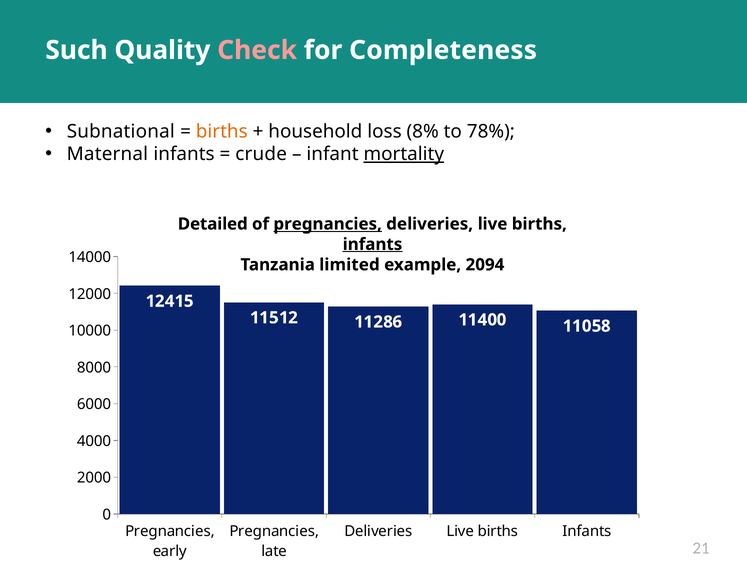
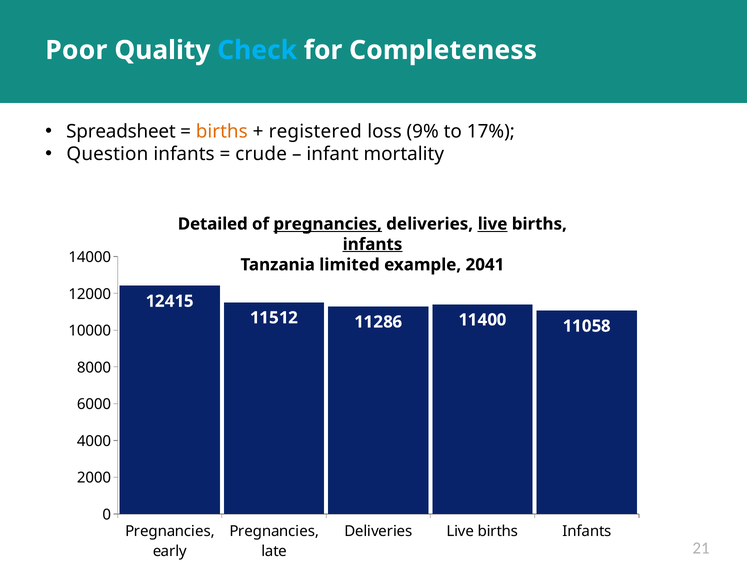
Such: Such -> Poor (76, 50)
Check colour: pink -> light blue (257, 50)
Subnational: Subnational -> Spreadsheet (121, 131)
household: household -> registered (315, 131)
8%: 8% -> 9% (423, 131)
78%: 78% -> 17% (491, 131)
Maternal: Maternal -> Question (107, 154)
mortality underline: present -> none (404, 154)
live underline: none -> present (492, 224)
2094: 2094 -> 2041 (485, 265)
